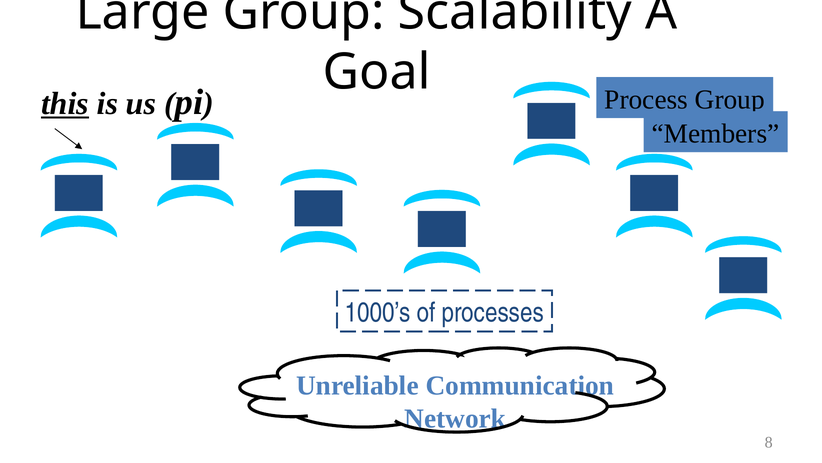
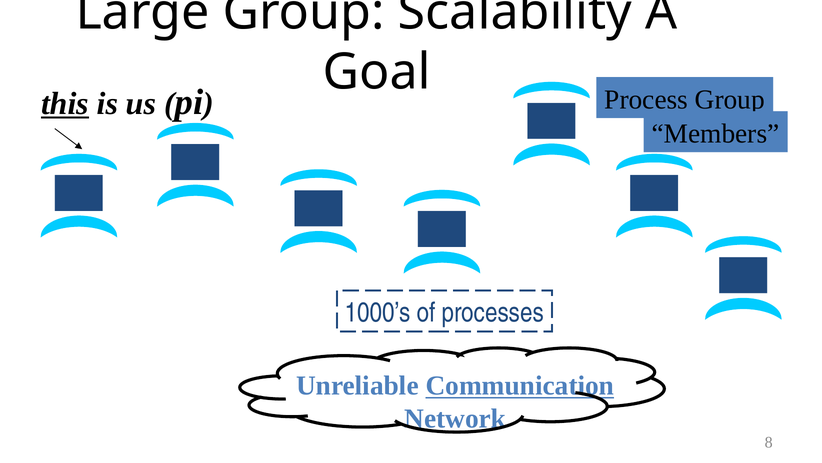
Communication underline: none -> present (520, 385)
